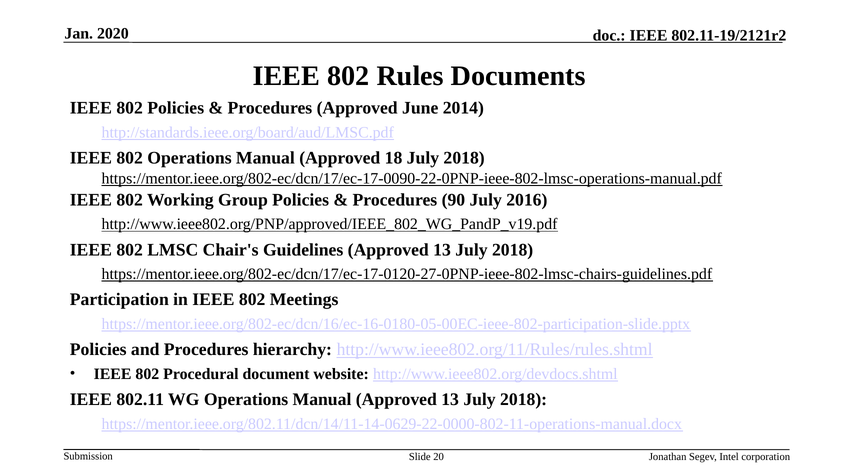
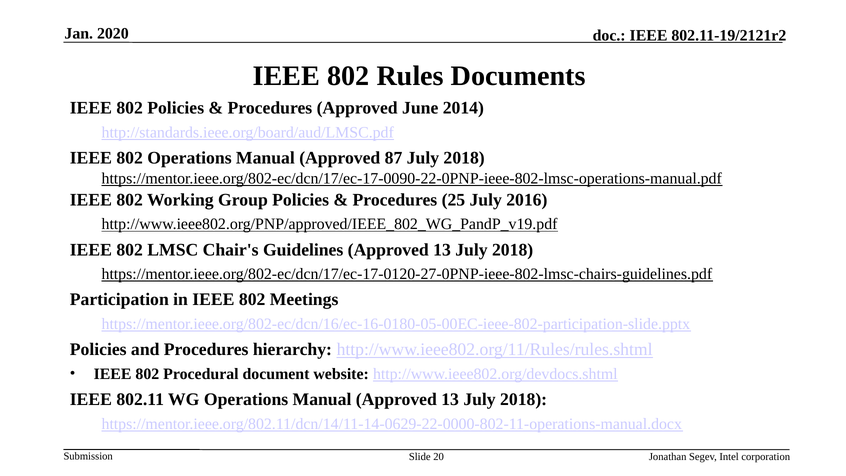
18: 18 -> 87 (394, 158)
90: 90 -> 25 (453, 200)
